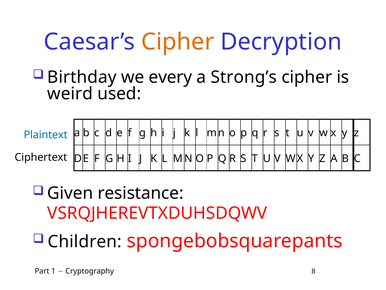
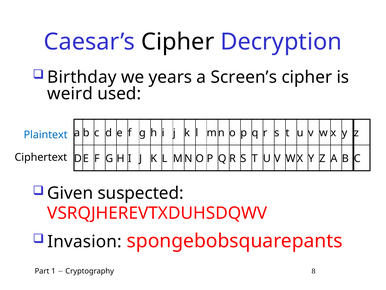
Cipher colour: orange -> black (178, 42)
every: every -> years (170, 77)
Strong’s: Strong’s -> Screen’s (244, 77)
resistance: resistance -> suspected (141, 193)
Children: Children -> Invasion (85, 241)
